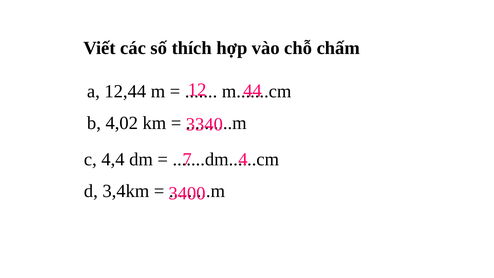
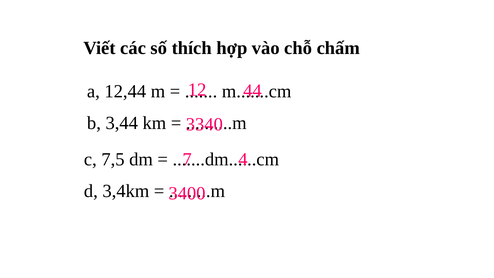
4,02: 4,02 -> 3,44 (122, 123)
4,4: 4,4 -> 7,5 (113, 159)
